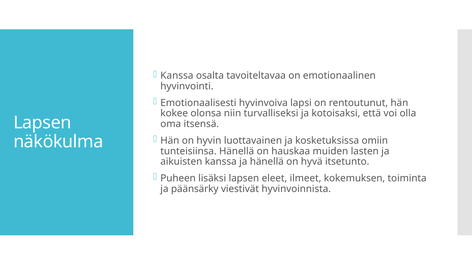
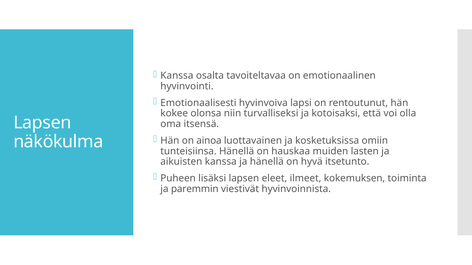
hyvin: hyvin -> ainoa (209, 141)
päänsärky: päänsärky -> paremmin (195, 189)
